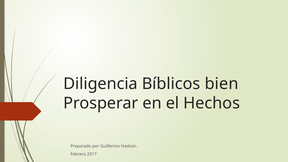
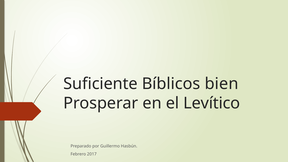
Diligencia: Diligencia -> Suficiente (100, 84)
Hechos: Hechos -> Levítico (212, 103)
